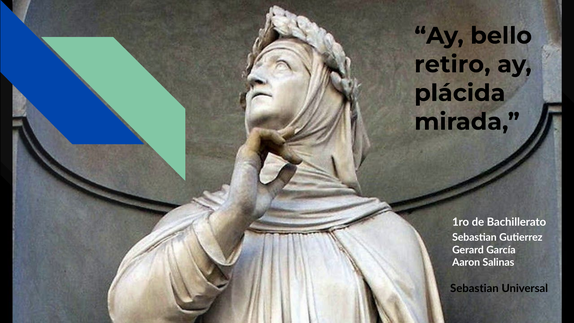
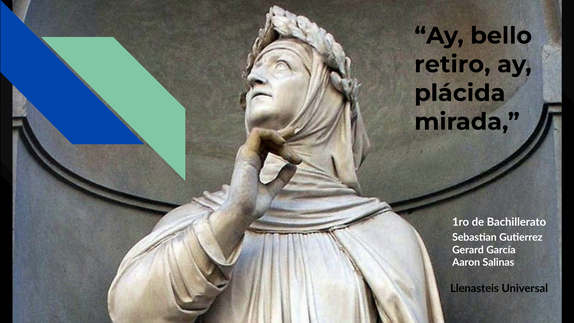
Sebastian: Sebastian -> Llenasteis (474, 289)
